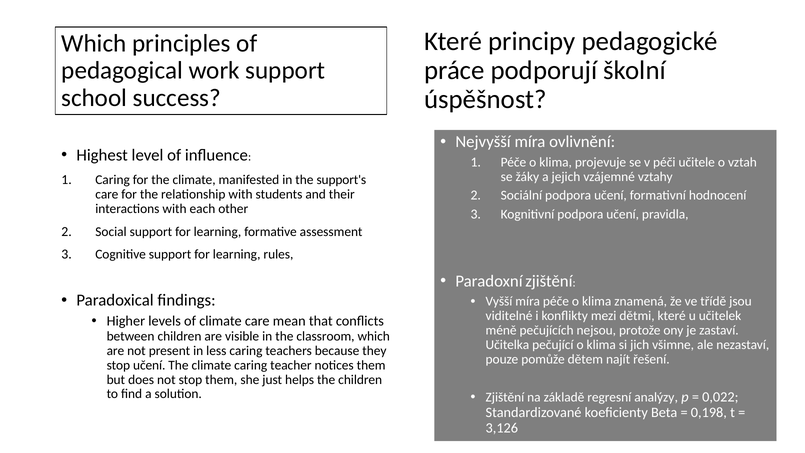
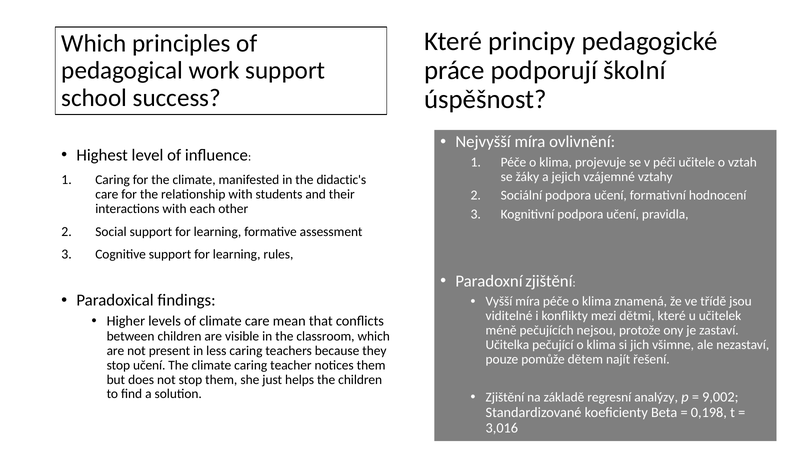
support's: support's -> didactic's (341, 180)
0,022: 0,022 -> 9,002 (720, 397)
3,126: 3,126 -> 3,016 (502, 428)
